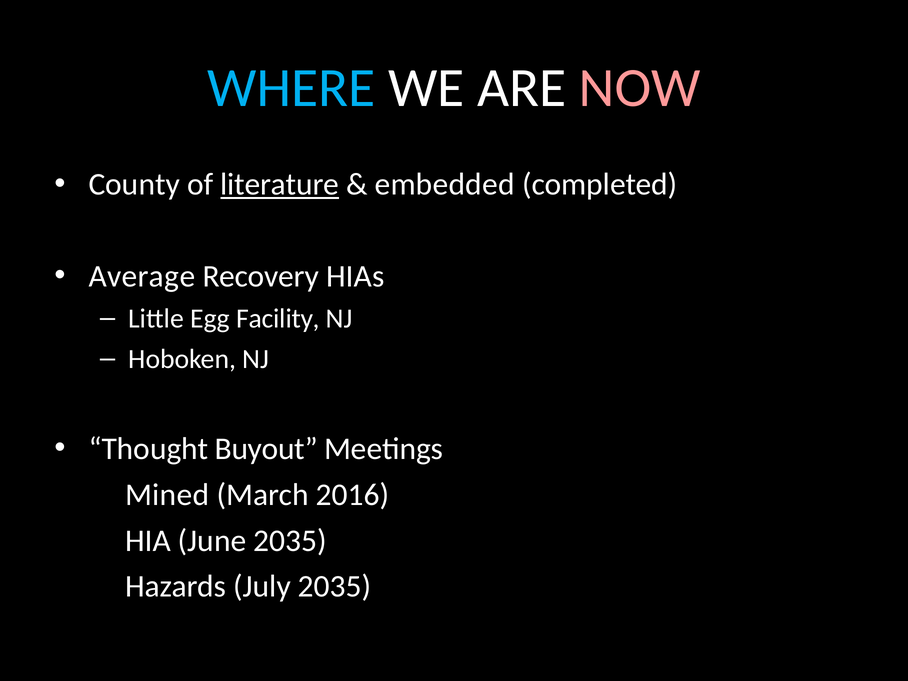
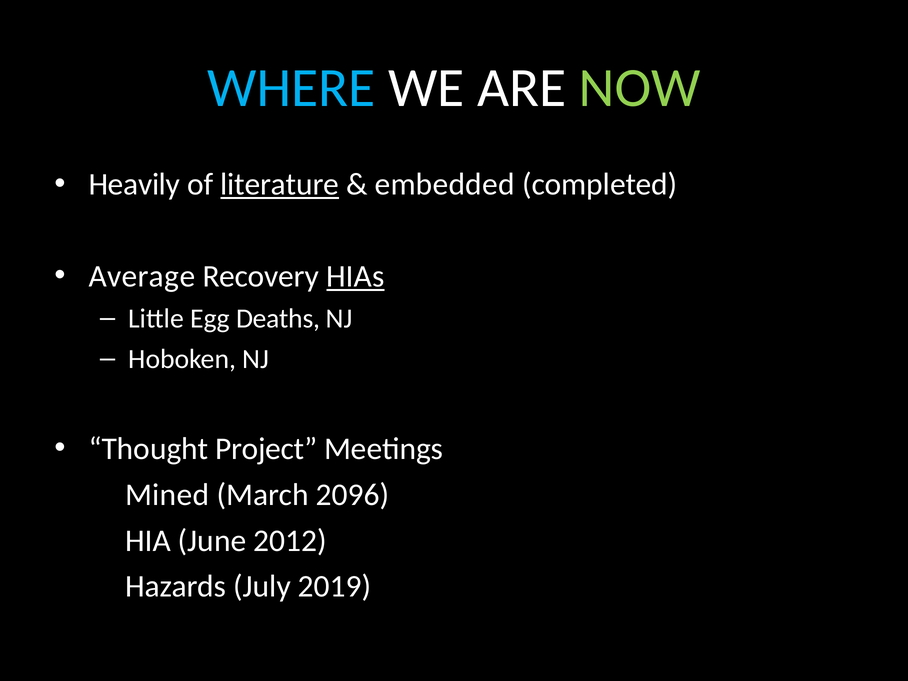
NOW colour: pink -> light green (640, 88)
County: County -> Heavily (134, 185)
HIAs underline: none -> present (355, 276)
Facility: Facility -> Deaths (278, 319)
Buyout: Buyout -> Project (266, 449)
2016: 2016 -> 2096 (352, 495)
June 2035: 2035 -> 2012 (290, 541)
July 2035: 2035 -> 2019 (335, 587)
